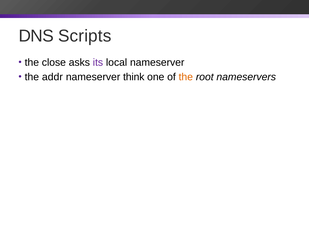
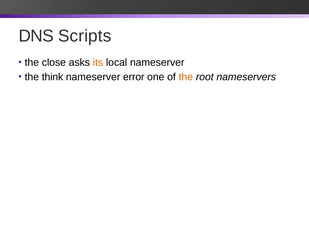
its colour: purple -> orange (98, 63)
addr: addr -> think (53, 77)
think: think -> error (134, 77)
